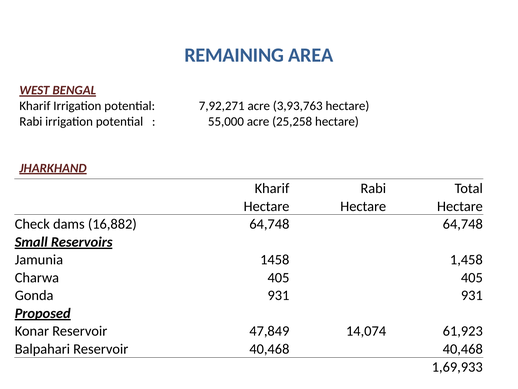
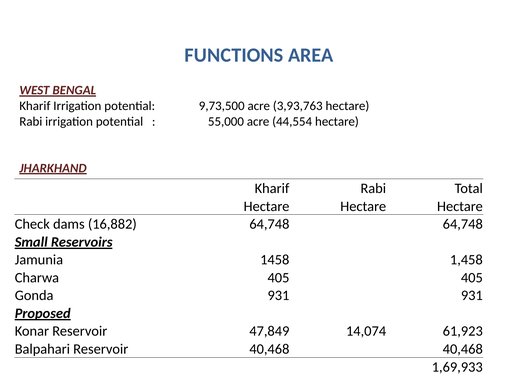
REMAINING: REMAINING -> FUNCTIONS (234, 55)
7,92,271: 7,92,271 -> 9,73,500 (222, 106)
25,258: 25,258 -> 44,554 (292, 121)
